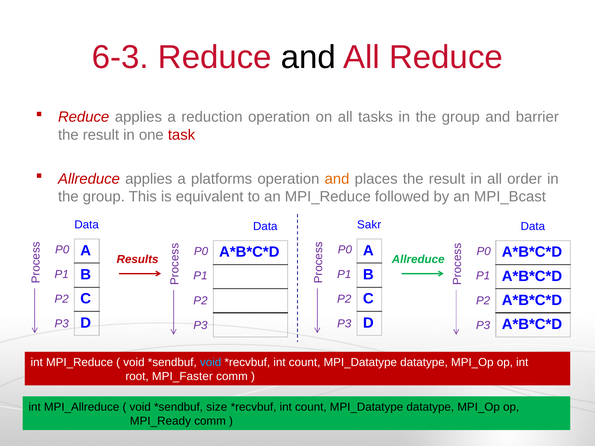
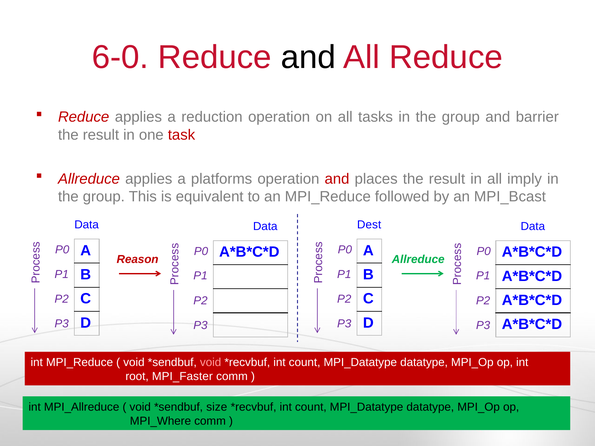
6-3: 6-3 -> 6-0 (120, 57)
and colour: orange -> red (337, 179)
order: order -> imply (525, 179)
Sakr: Sakr -> Dest (369, 225)
Results: Results -> Reason (138, 260)
void colour: light blue -> pink (211, 363)
MPI_Ready: MPI_Ready -> MPI_Where (160, 421)
